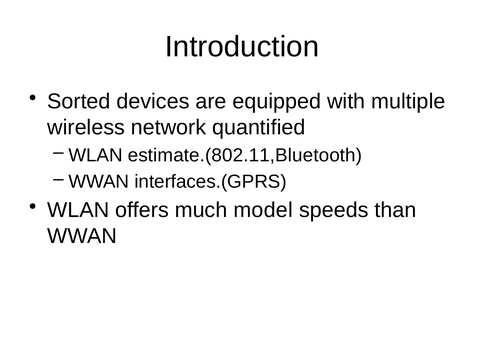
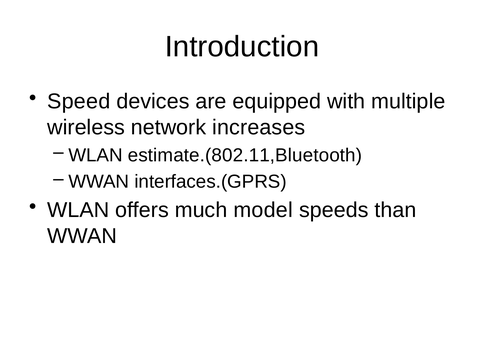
Sorted: Sorted -> Speed (79, 102)
quantified: quantified -> increases (259, 127)
